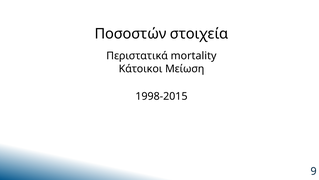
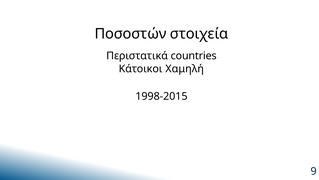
mortality: mortality -> countries (194, 56)
Μείωση: Μείωση -> Χαμηλή (185, 69)
